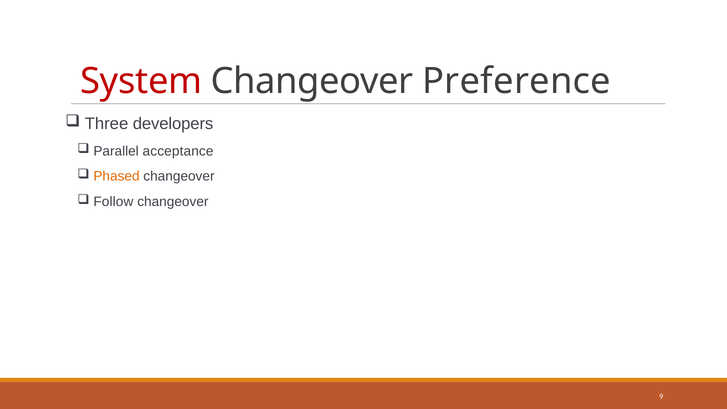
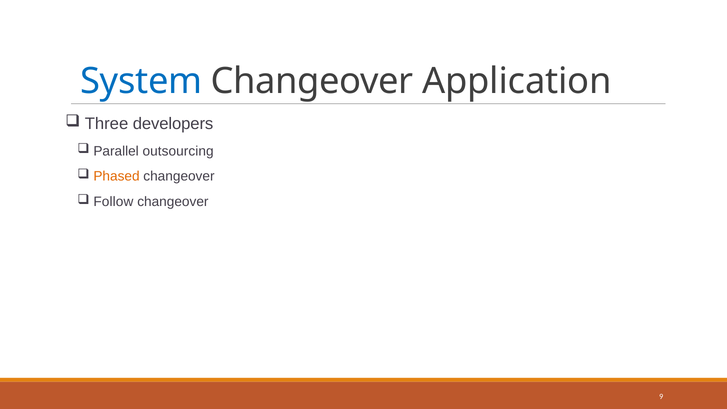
System colour: red -> blue (141, 81)
Preference: Preference -> Application (517, 81)
acceptance: acceptance -> outsourcing (178, 151)
